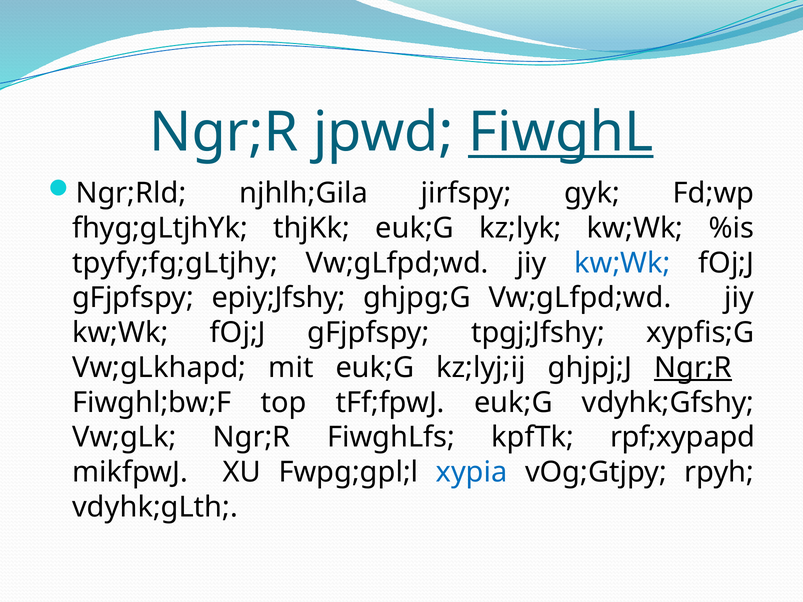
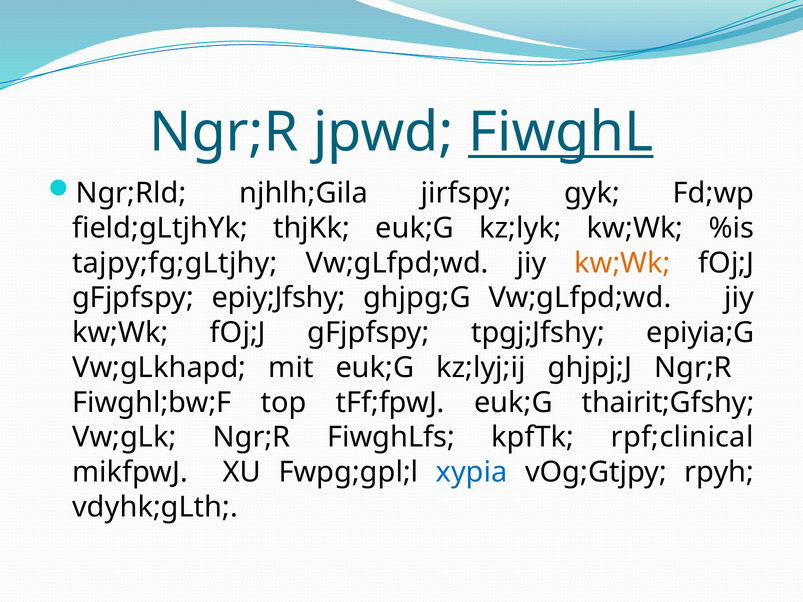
fhyg;gLtjhYk: fhyg;gLtjhYk -> field;gLtjhYk (160, 228)
tpyfy;fg;gLtjhy: tpyfy;fg;gLtjhy -> tajpy;fg;gLtjhy (175, 263)
kw;Wk colour: blue -> orange (622, 263)
xypfis;G: xypfis;G -> epiyia;G (700, 333)
Ngr;R underline: present -> none (693, 368)
vdyhk;Gfshy: vdyhk;Gfshy -> thairit;Gfshy (668, 403)
rpf;xypapd: rpf;xypapd -> rpf;clinical (682, 437)
